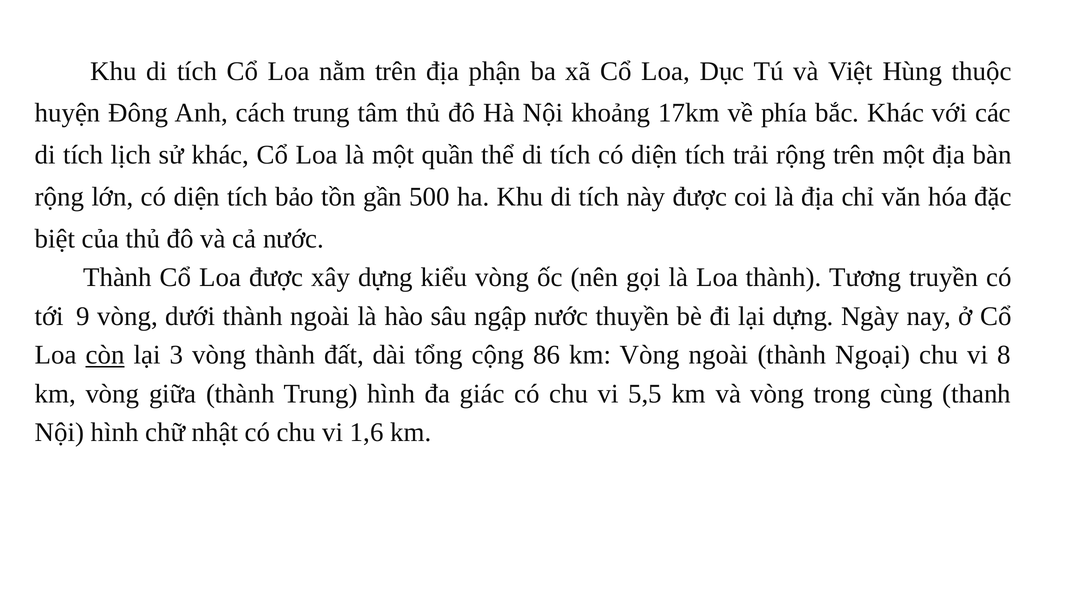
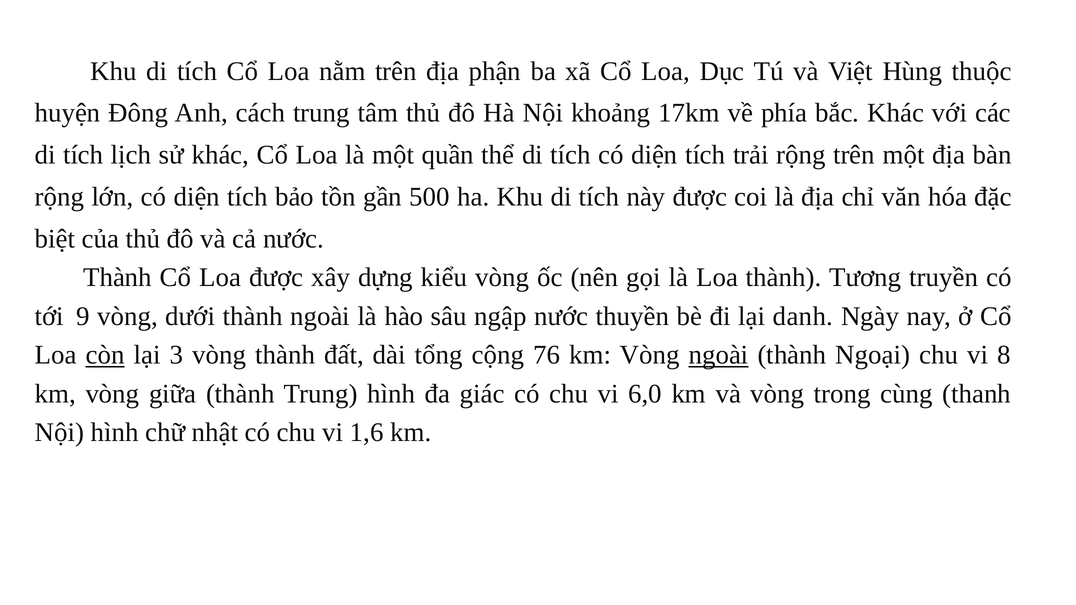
lại dựng: dựng -> danh (803, 316)
86: 86 -> 76 (547, 355)
ngoài underline: none -> present (719, 355)
5,5: 5,5 -> 6,0 (645, 394)
